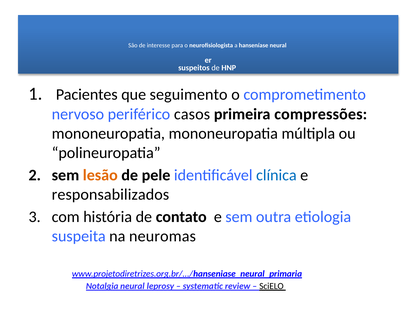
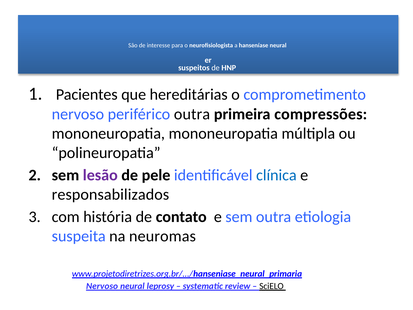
seguimento: seguimento -> hereditárias (189, 94)
periférico casos: casos -> outra (192, 114)
lesão colour: orange -> purple (100, 175)
Notalgia: Notalgia -> Nervoso (102, 286)
